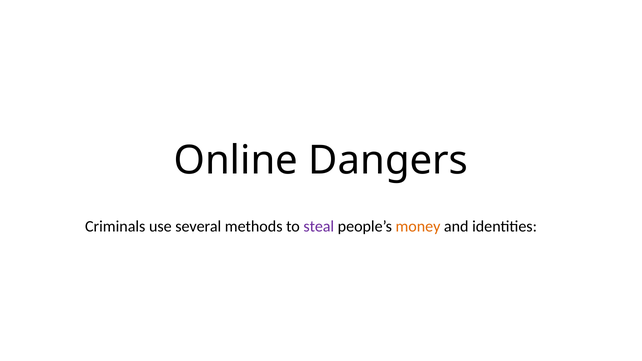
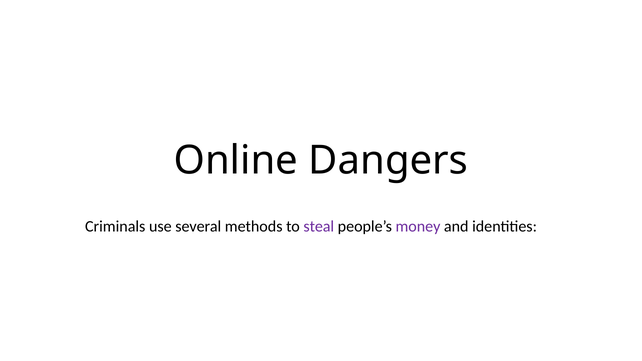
money colour: orange -> purple (418, 227)
